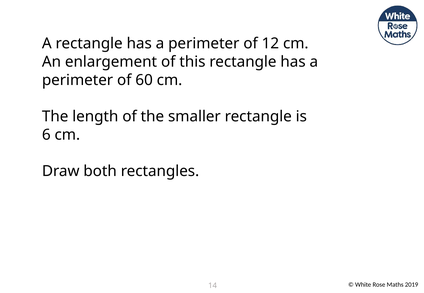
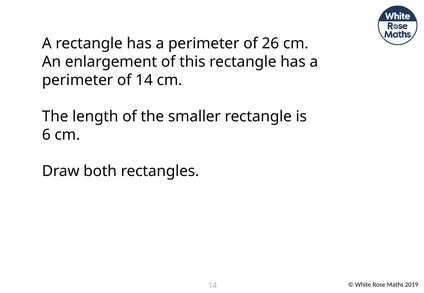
12: 12 -> 26 (270, 44)
of 60: 60 -> 14 (144, 80)
